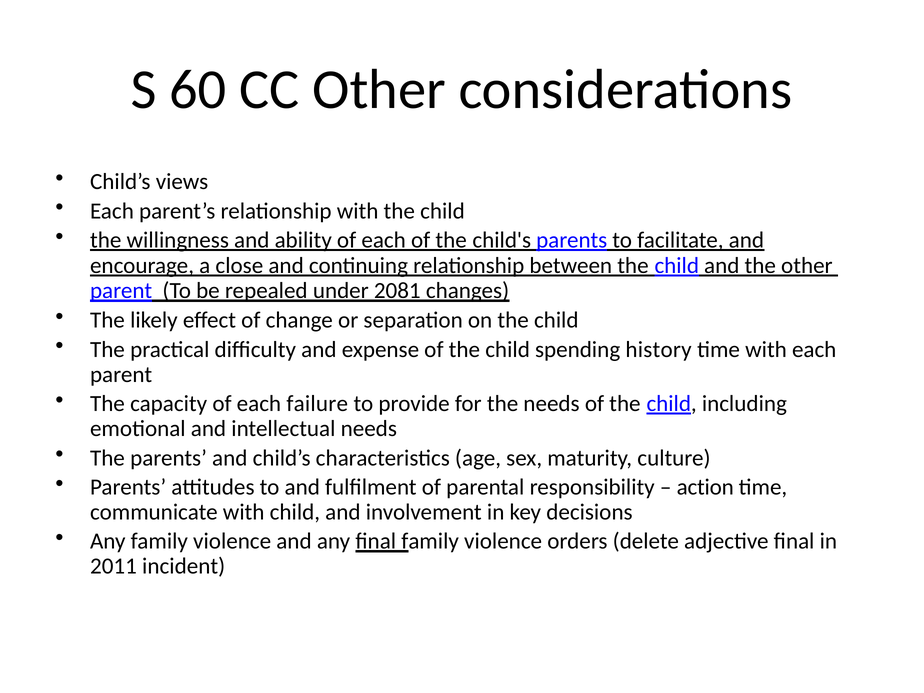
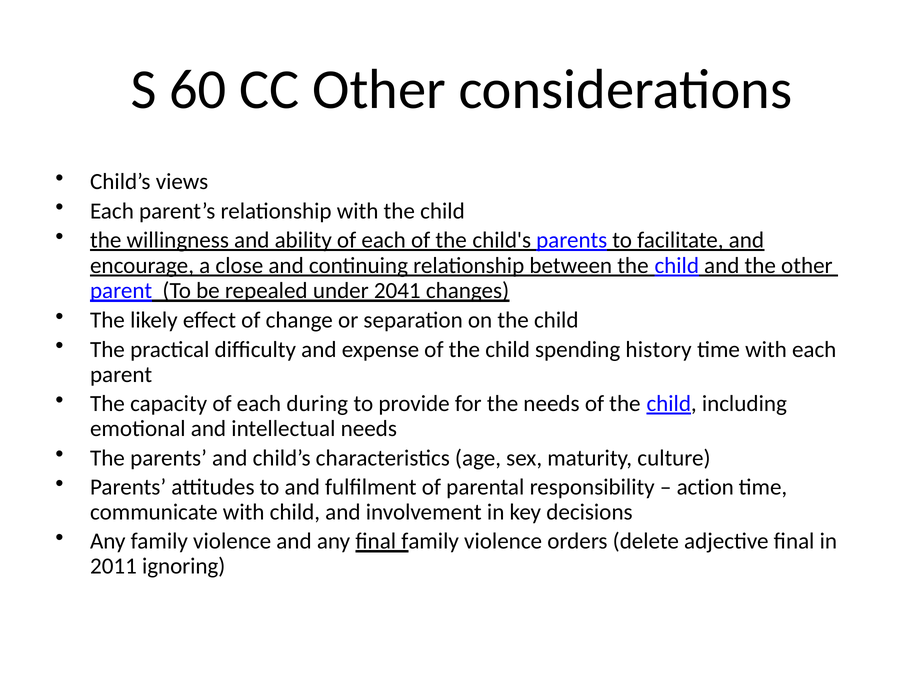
2081: 2081 -> 2041 (397, 291)
failure: failure -> during (317, 403)
incident: incident -> ignoring (184, 566)
